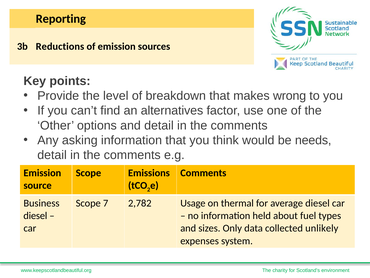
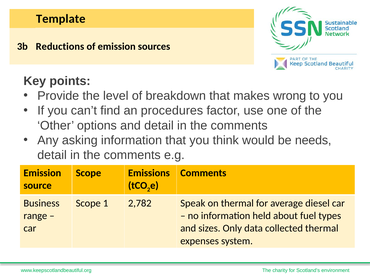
Reporting: Reporting -> Template (61, 19)
alternatives: alternatives -> procedures (172, 110)
7: 7 -> 1 (106, 203)
Usage: Usage -> Speak (193, 203)
diesel: diesel -> range (35, 215)
collected unlikely: unlikely -> thermal (322, 228)
